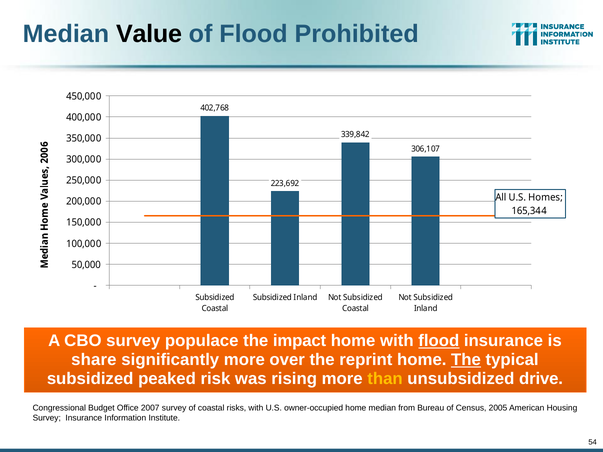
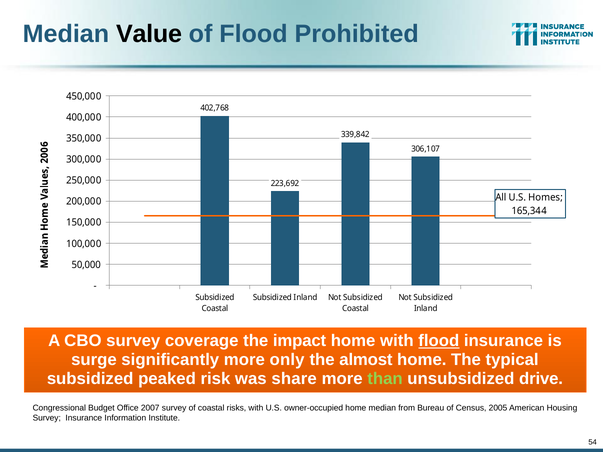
populace: populace -> coverage (202, 341)
share: share -> surge (94, 360)
over: over -> only (287, 360)
reprint: reprint -> almost (366, 360)
The underline: present -> none (466, 360)
rising: rising -> share (294, 379)
than colour: yellow -> light green (385, 379)
